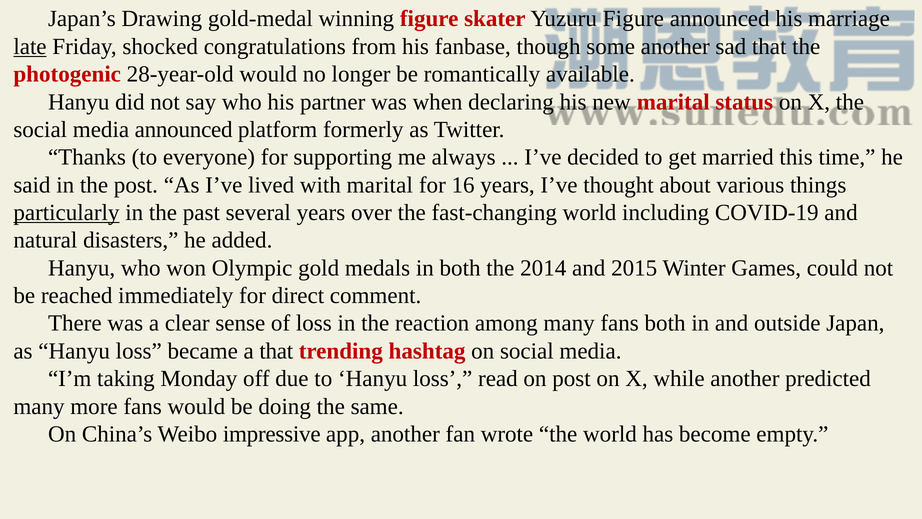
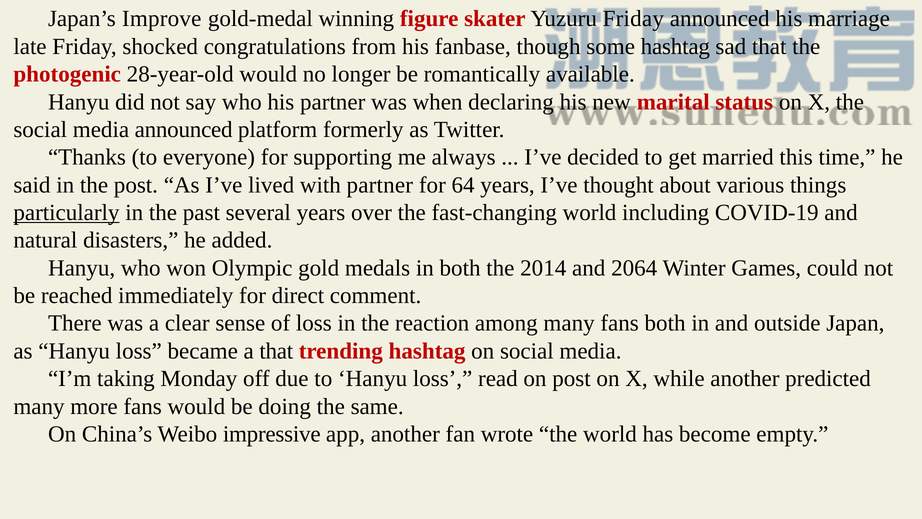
Drawing: Drawing -> Improve (162, 19)
Yuzuru Figure: Figure -> Friday (633, 19)
late underline: present -> none (30, 47)
some another: another -> hashtag (675, 47)
with marital: marital -> partner (380, 185)
16: 16 -> 64 (463, 185)
2015: 2015 -> 2064 (634, 268)
